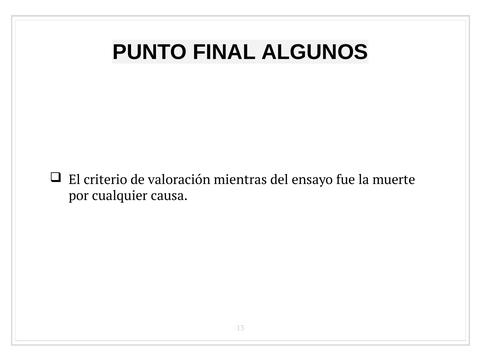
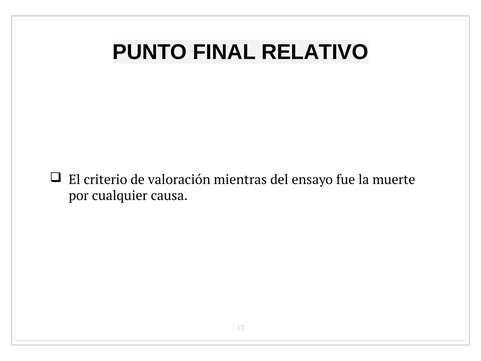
ALGUNOS: ALGUNOS -> RELATIVO (315, 52)
